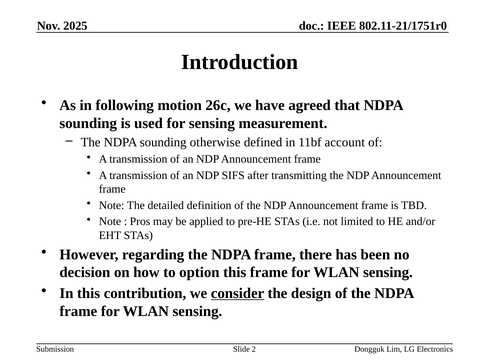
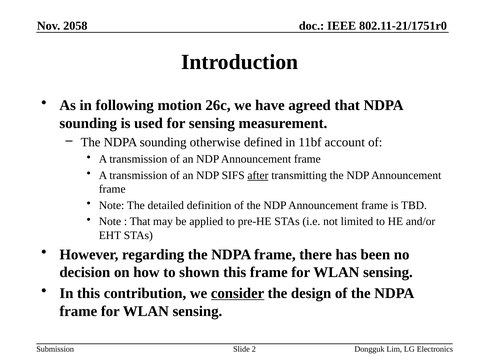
2025: 2025 -> 2058 (75, 26)
after underline: none -> present (258, 175)
Pros: Pros -> That (140, 221)
option: option -> shown (199, 272)
